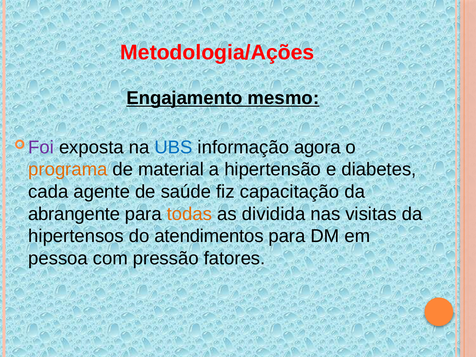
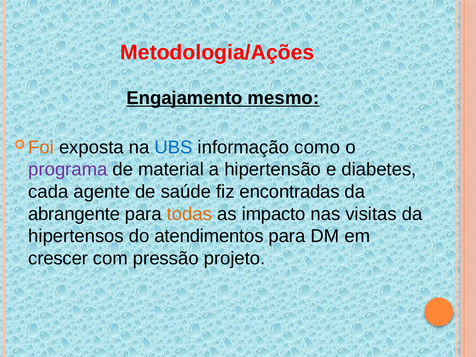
Foi colour: purple -> orange (41, 147)
agora: agora -> como (317, 147)
programa colour: orange -> purple (68, 169)
capacitação: capacitação -> encontradas (290, 192)
dividida: dividida -> impacto (274, 214)
pessoa: pessoa -> crescer (58, 258)
fatores: fatores -> projeto (235, 258)
